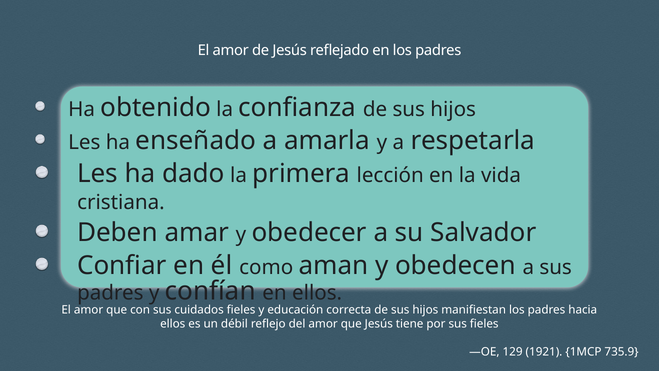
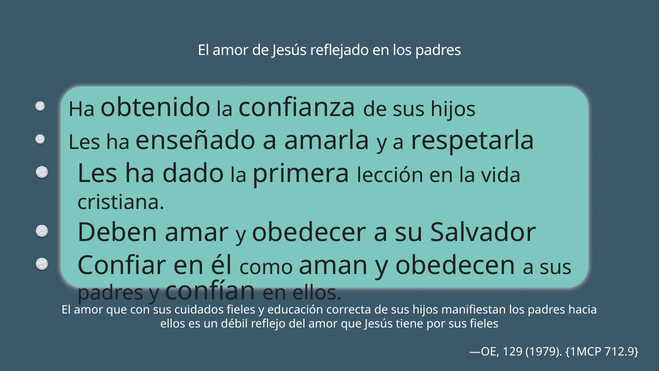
1921: 1921 -> 1979 (544, 352)
735.9: 735.9 -> 712.9 (622, 352)
